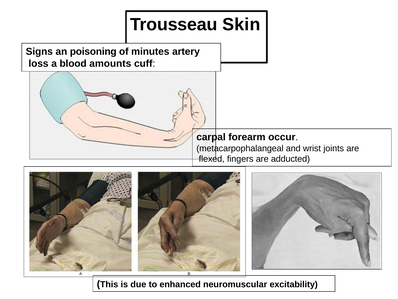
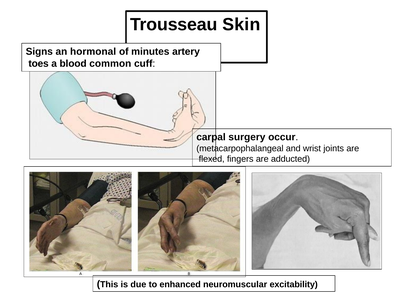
poisoning: poisoning -> hormonal (93, 52)
loss: loss -> toes (39, 63)
amounts: amounts -> common (110, 63)
forearm: forearm -> surgery (247, 137)
